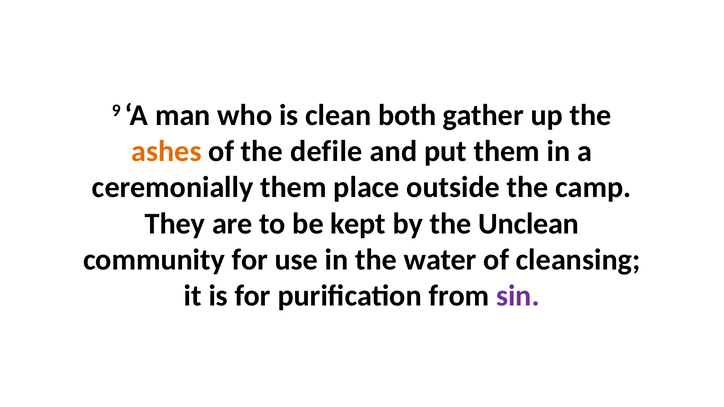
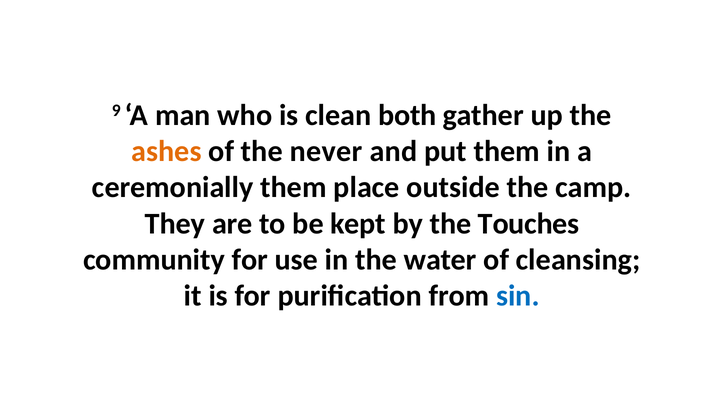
defile: defile -> never (326, 151)
Unclean: Unclean -> Touches (529, 224)
sin colour: purple -> blue (518, 296)
